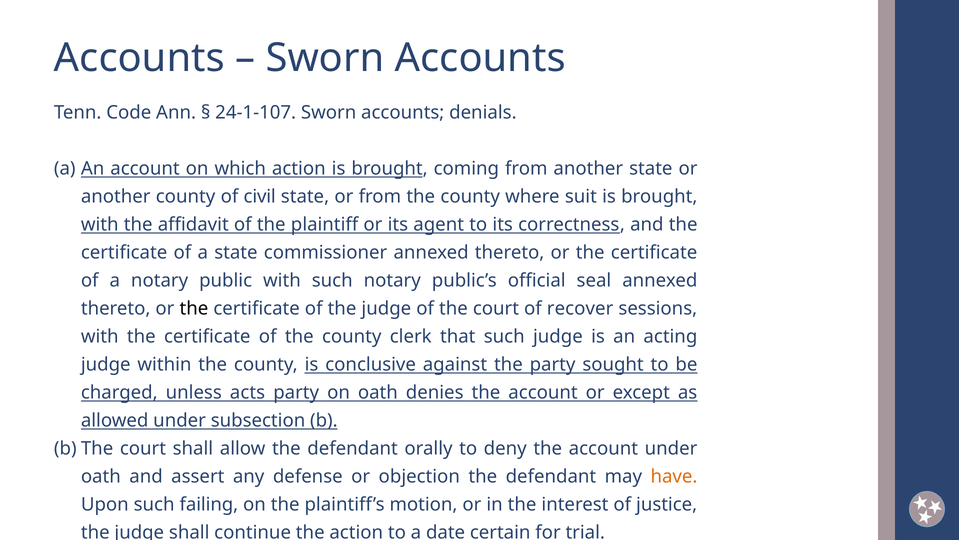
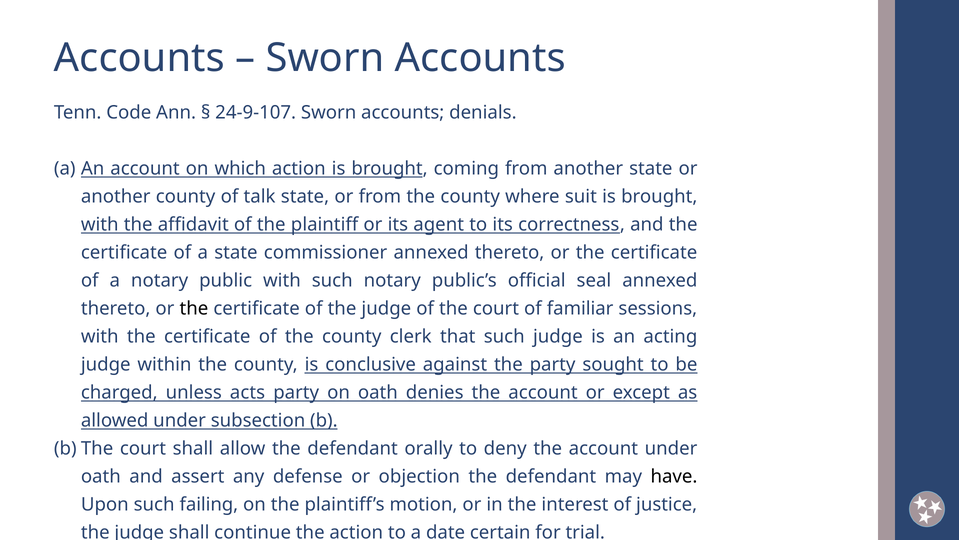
24-1-107: 24-1-107 -> 24-9-107 (256, 112)
civil: civil -> talk (260, 196)
recover: recover -> familiar (580, 308)
have colour: orange -> black (674, 476)
